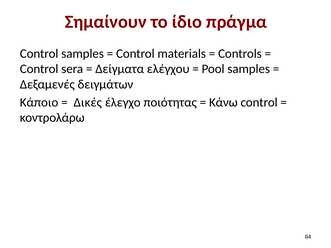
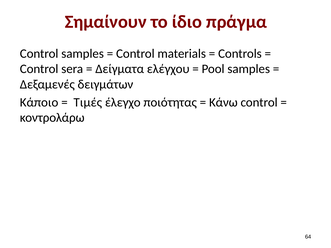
Δικές: Δικές -> Τιμές (88, 102)
